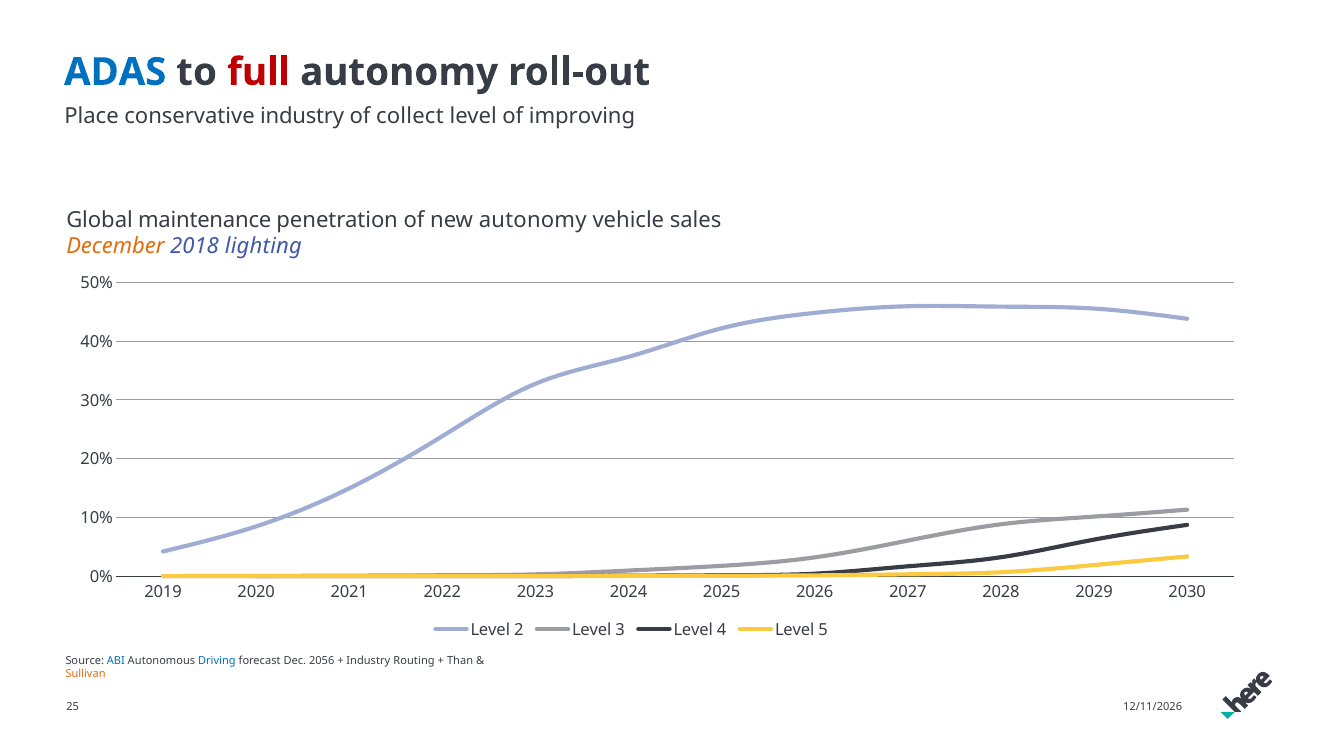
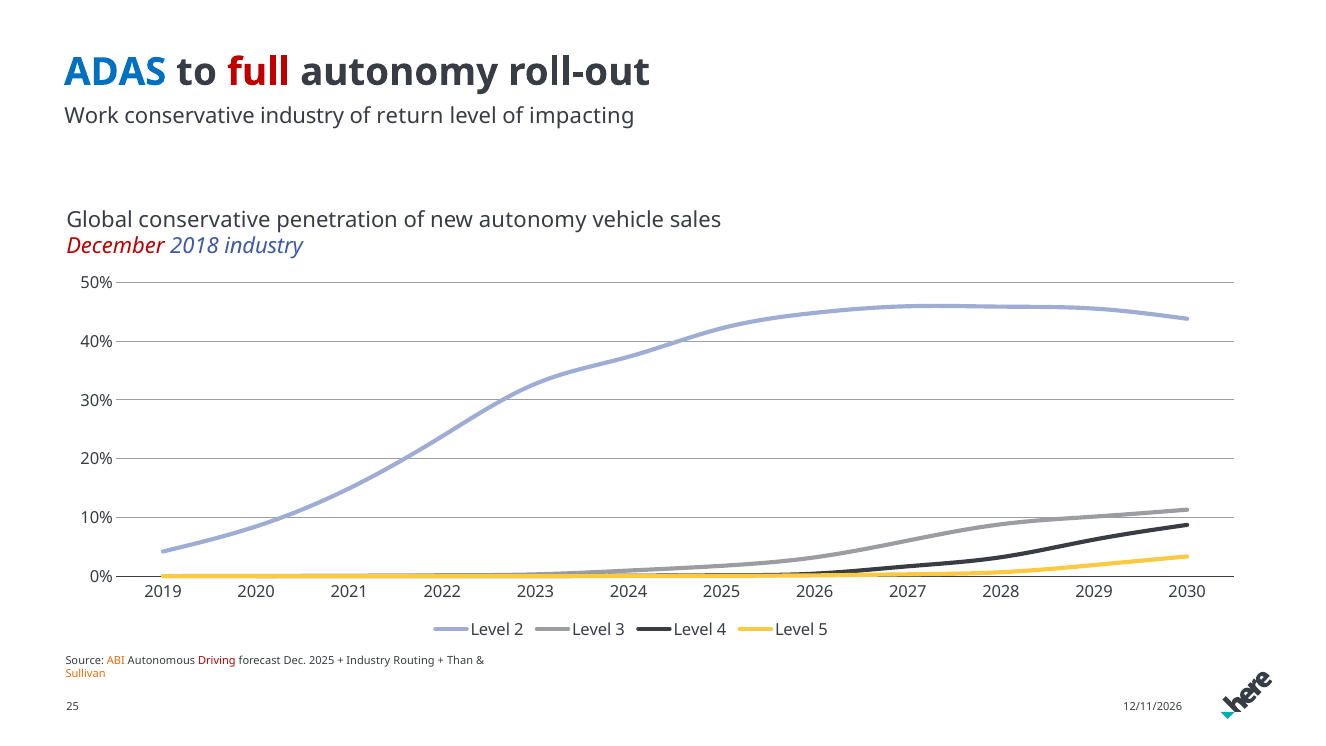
Place: Place -> Work (92, 116)
collect: collect -> return (410, 116)
improving: improving -> impacting (582, 116)
Global maintenance: maintenance -> conservative (205, 220)
December colour: orange -> red (115, 246)
2018 lighting: lighting -> industry (264, 246)
ABI colour: blue -> orange (116, 660)
Driving colour: blue -> red (217, 660)
Dec 2056: 2056 -> 2025 (322, 660)
